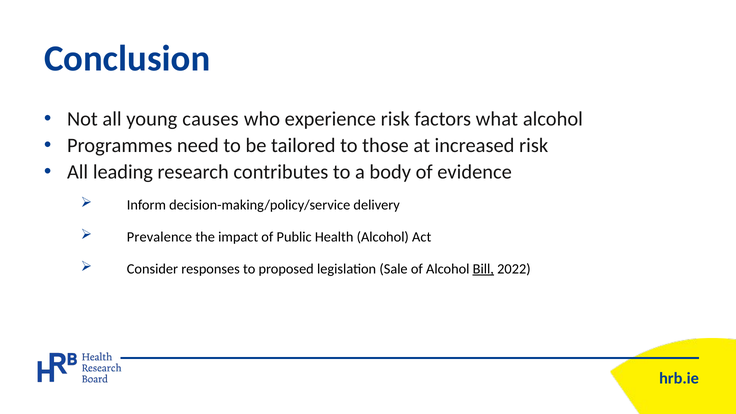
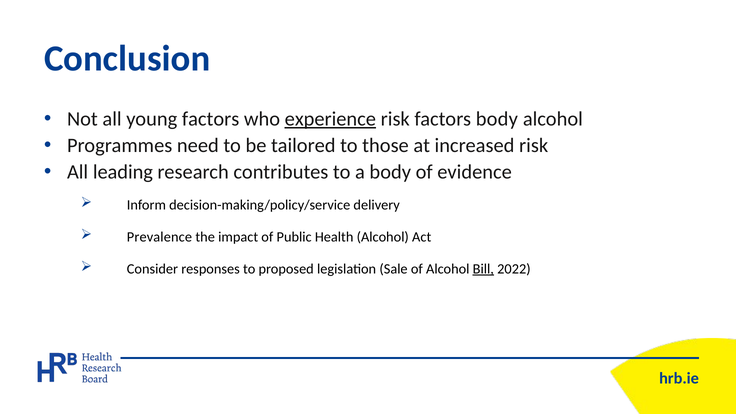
young causes: causes -> factors (211, 119)
experience underline: none -> present (330, 119)
factors what: what -> body (497, 119)
